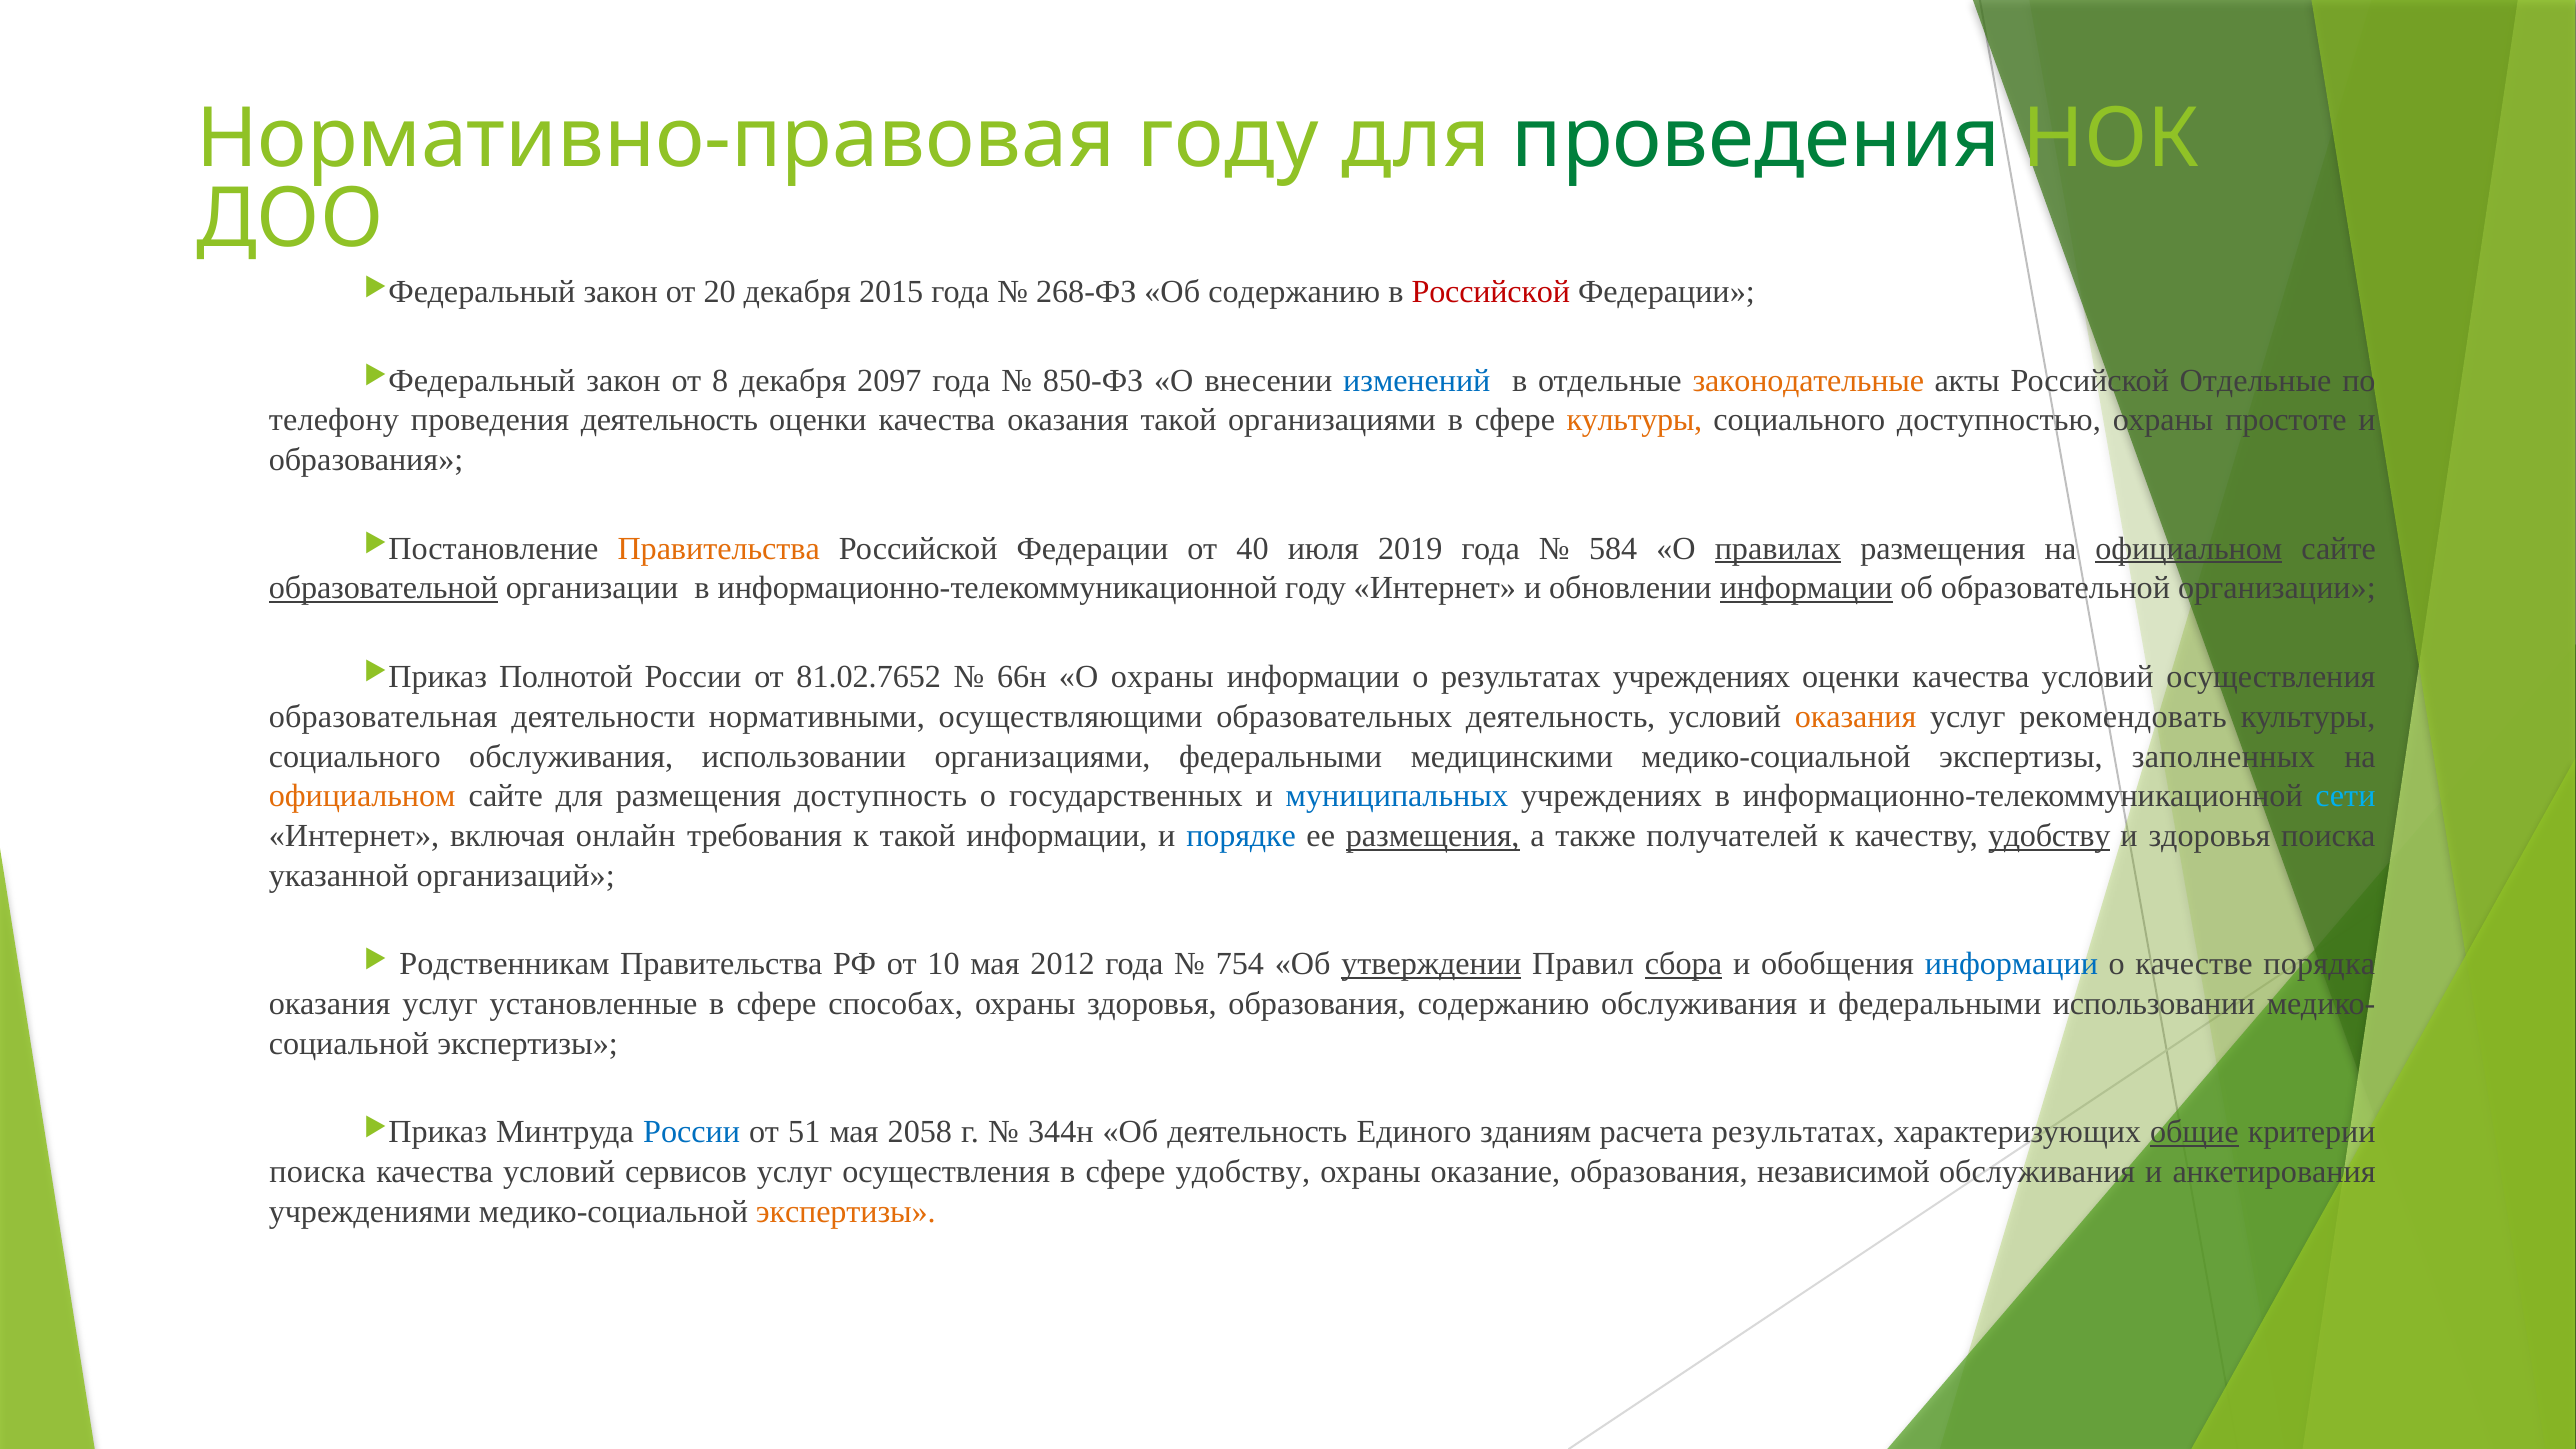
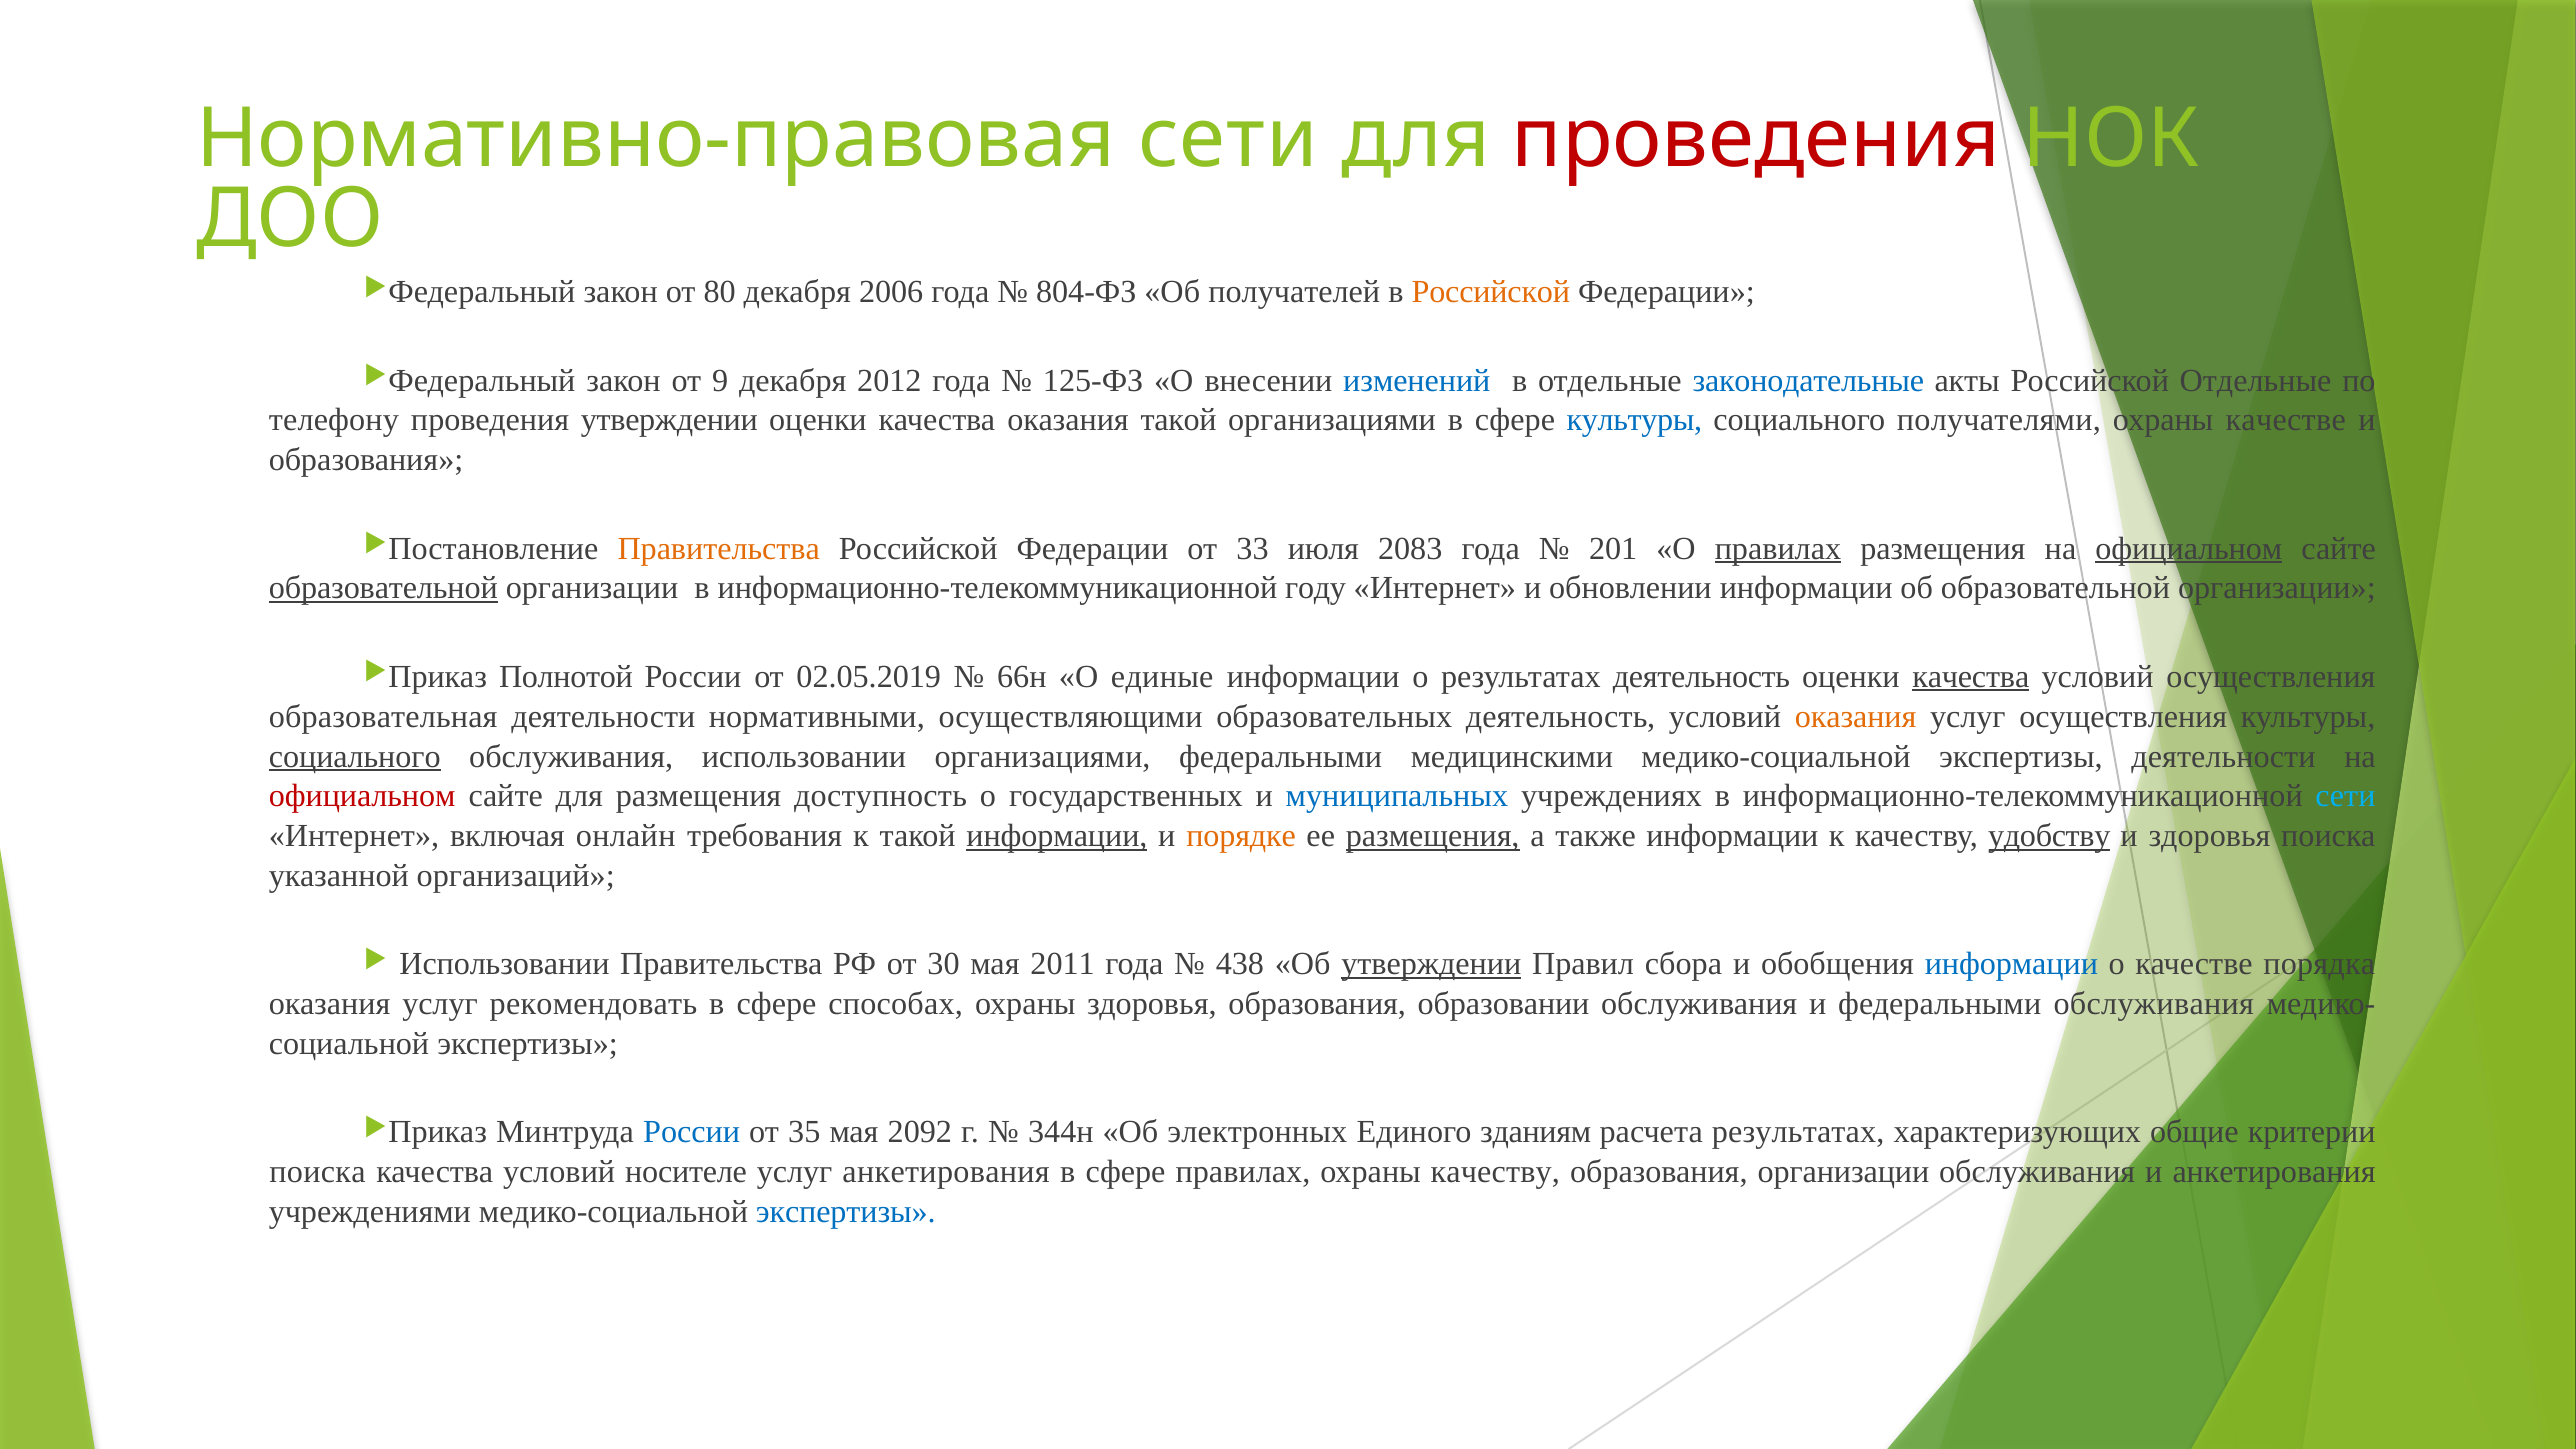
Нормативно-правовая году: году -> сети (1228, 139)
проведения colour: green -> red (1756, 139)
20: 20 -> 80 (720, 292)
2015: 2015 -> 2006 (891, 292)
268-ФЗ: 268-ФЗ -> 804-ФЗ (1086, 292)
Об содержанию: содержанию -> получателей (1294, 292)
Российской colour: red -> orange (1491, 292)
8: 8 -> 9 (720, 380)
2097: 2097 -> 2012 (889, 380)
850-ФЗ: 850-ФЗ -> 125-ФЗ (1093, 380)
законодательные colour: orange -> blue (1808, 380)
проведения деятельность: деятельность -> утверждении (669, 420)
культуры colour: orange -> blue (1634, 420)
доступностью: доступностью -> получателями (1999, 420)
охраны простоте: простоте -> качестве (2286, 420)
40: 40 -> 33 (1253, 548)
2019: 2019 -> 2083 (1410, 548)
584: 584 -> 201 (1613, 548)
информации underline: present -> none (1806, 588)
81.02.7652: 81.02.7652 -> 02.05.2019 (869, 677)
О охраны: охраны -> единые (1162, 677)
результатах учреждениях: учреждениях -> деятельность (1702, 677)
качества underline: none -> present (1971, 677)
услуг рекомендовать: рекомендовать -> осуществления (2123, 716)
социального underline: none -> present (355, 756)
экспертизы заполненных: заполненных -> деятельности (2223, 756)
официальном colour: orange -> red (362, 796)
информации underline: none -> present (1057, 836)
порядке colour: blue -> orange (1241, 836)
также получателей: получателей -> информации (1732, 836)
Родственникам: Родственникам -> Использовании (504, 964)
10: 10 -> 30 (944, 964)
2012: 2012 -> 2011 (1063, 964)
754: 754 -> 438 (1240, 964)
сбора underline: present -> none (1684, 964)
установленные: установленные -> рекомендовать (593, 1004)
образования содержанию: содержанию -> образовании (1504, 1004)
федеральными использовании: использовании -> обслуживания (2154, 1004)
51: 51 -> 35 (804, 1132)
2058: 2058 -> 2092 (920, 1132)
Об деятельность: деятельность -> электронных (1257, 1132)
общие underline: present -> none (2194, 1132)
сервисов: сервисов -> носителе (686, 1172)
услуг осуществления: осуществления -> анкетирования (946, 1172)
сфере удобству: удобству -> правилах (1243, 1172)
охраны оказание: оказание -> качеству (1495, 1172)
образования независимой: независимой -> организации (1843, 1172)
экспертизы colour: orange -> blue (846, 1212)
